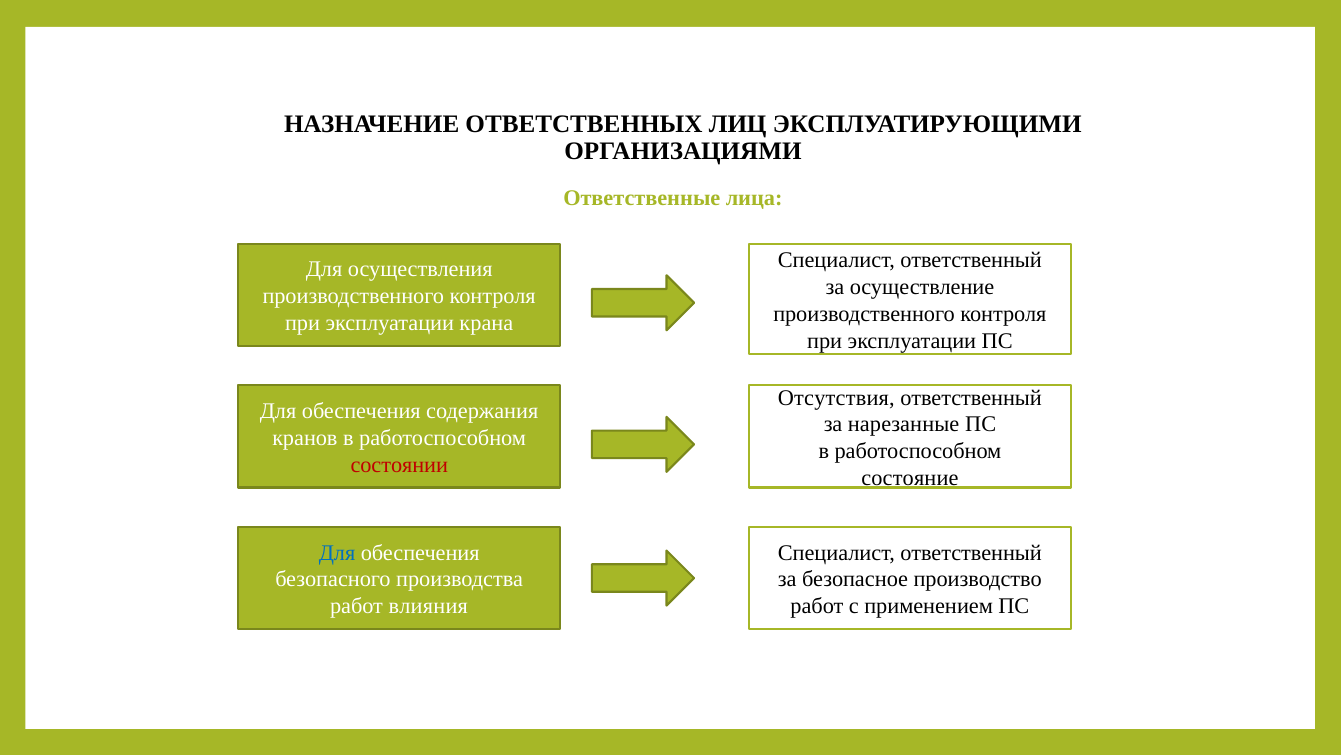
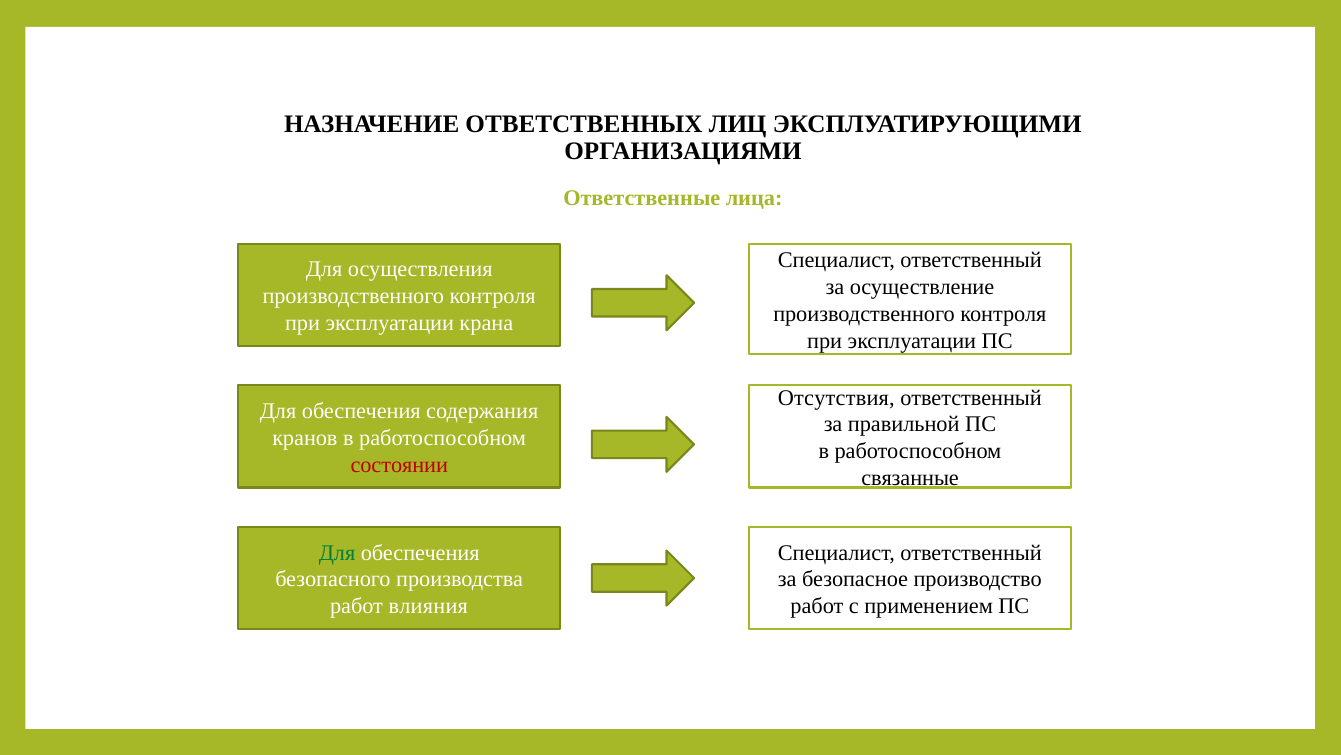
нарезанные: нарезанные -> правильной (904, 424)
состояние: состояние -> связанные (910, 478)
Для colour: blue -> green (337, 552)
